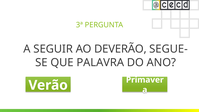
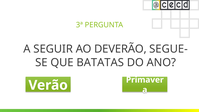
PALAVRA: PALAVRA -> BATATAS (100, 62)
